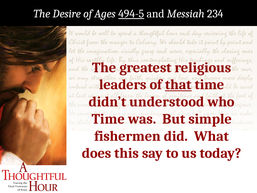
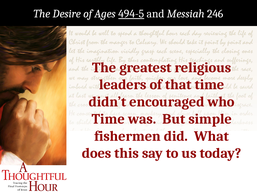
234: 234 -> 246 (215, 14)
that underline: present -> none (178, 85)
understood: understood -> encouraged (167, 102)
